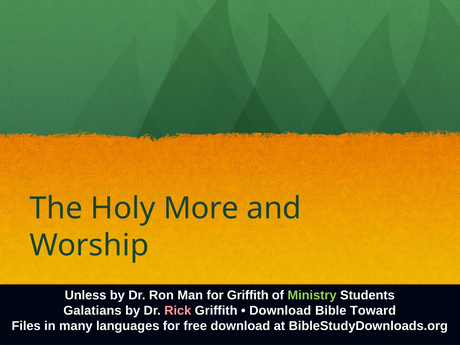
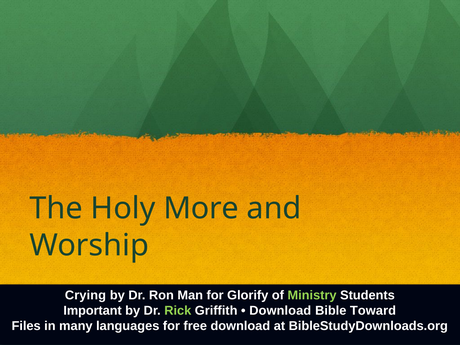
Unless: Unless -> Crying (85, 295)
for Griffith: Griffith -> Glorify (248, 295)
Galatians: Galatians -> Important (93, 311)
Rick colour: pink -> light green (178, 311)
